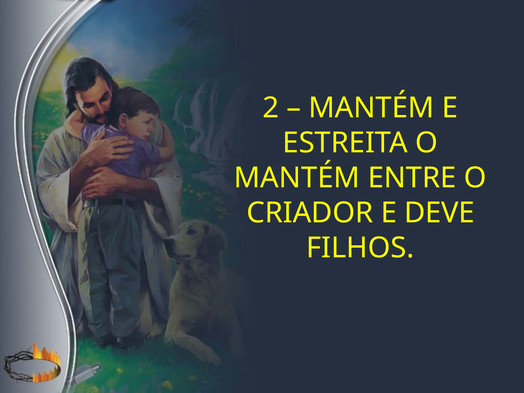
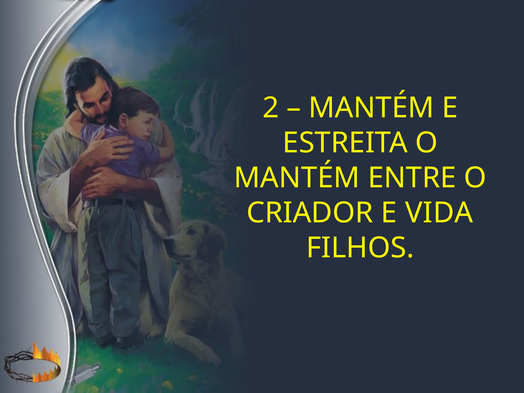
DEVE: DEVE -> VIDA (439, 213)
